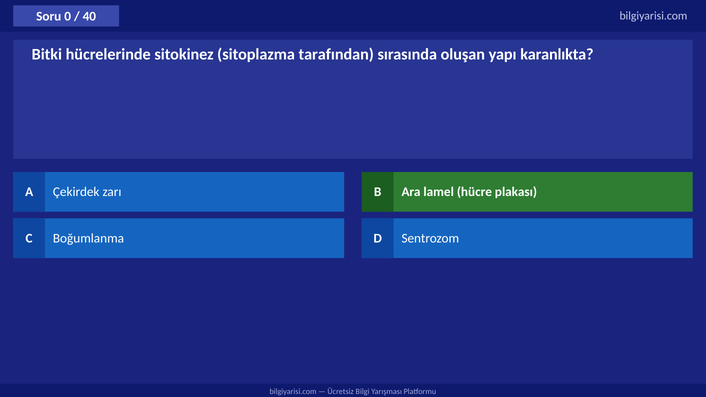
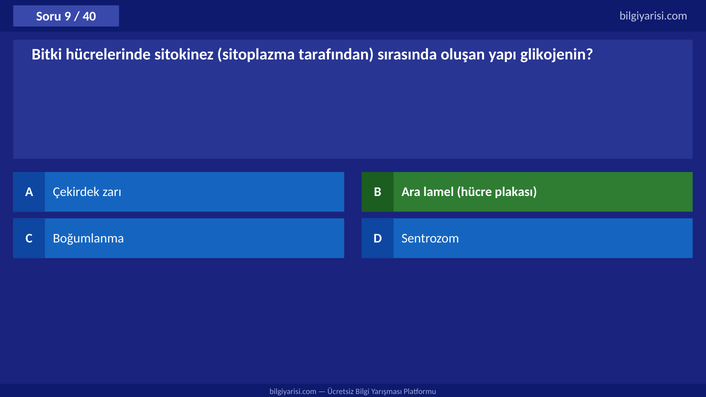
0: 0 -> 9 (68, 16)
karanlıkta: karanlıkta -> glikojenin (557, 54)
